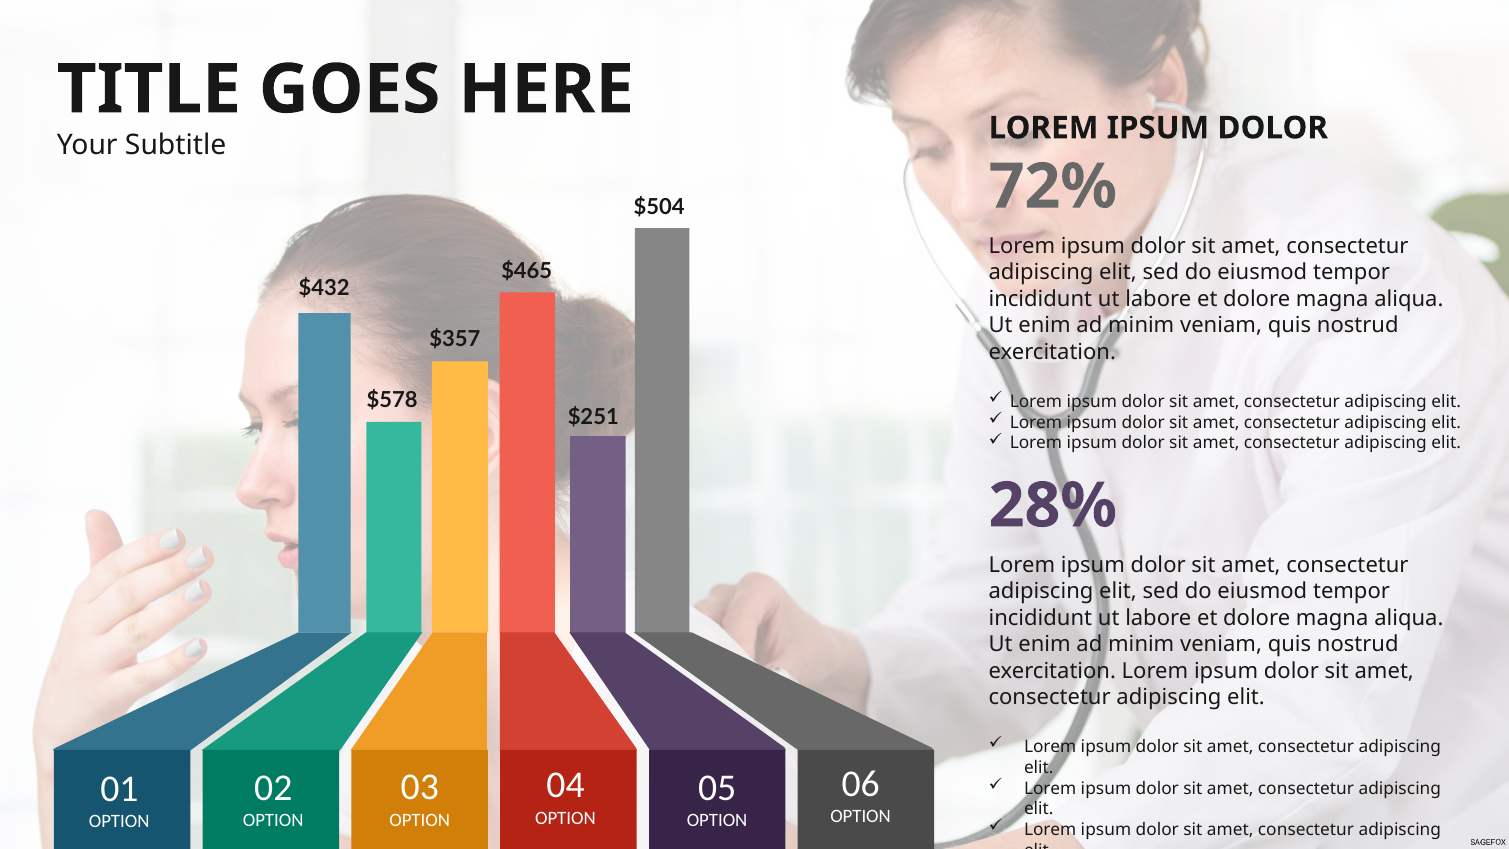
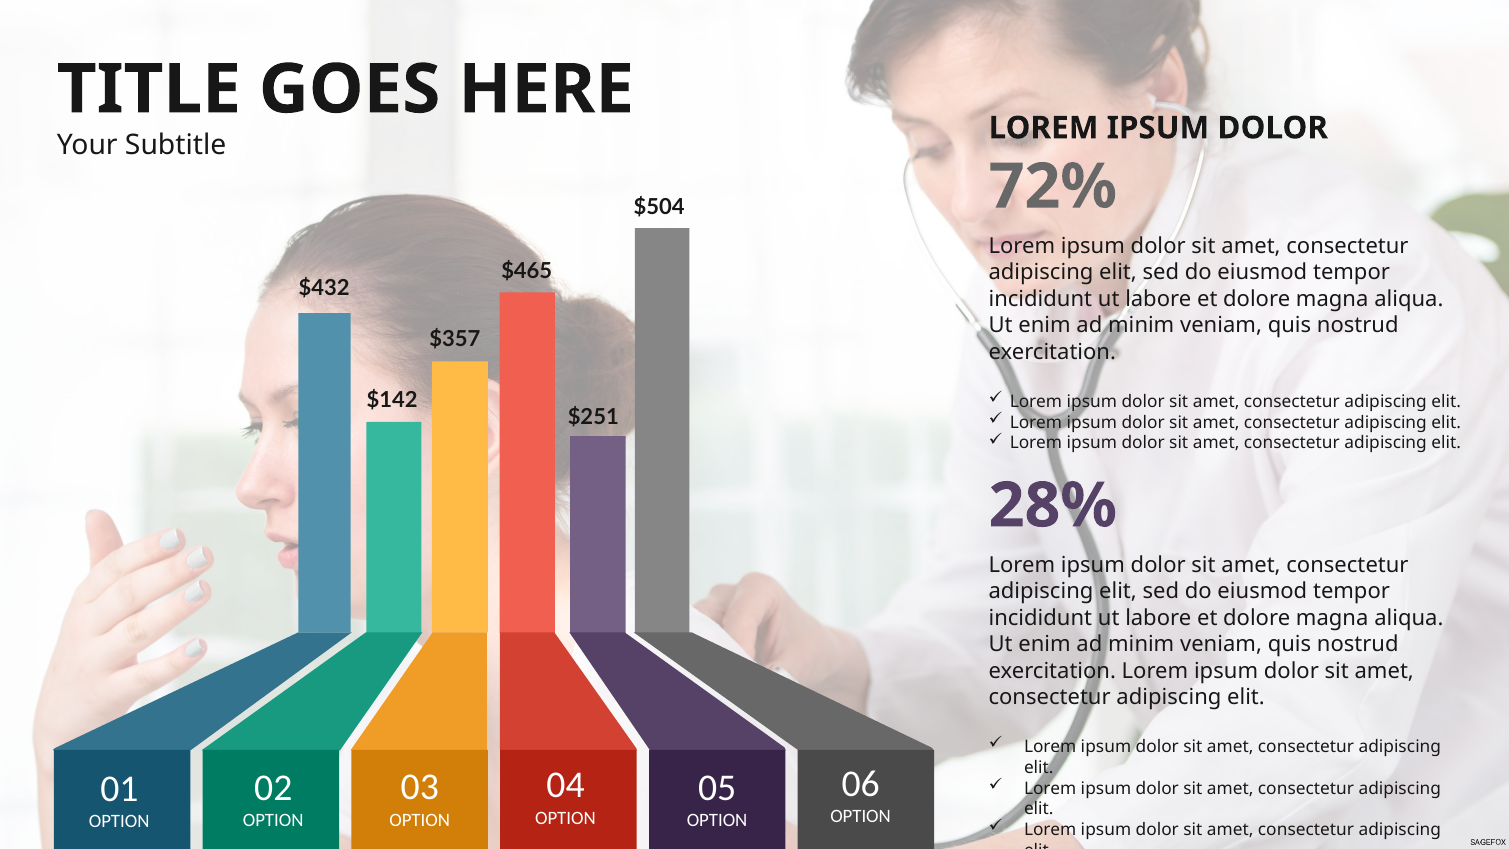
$578: $578 -> $142 (392, 400)
